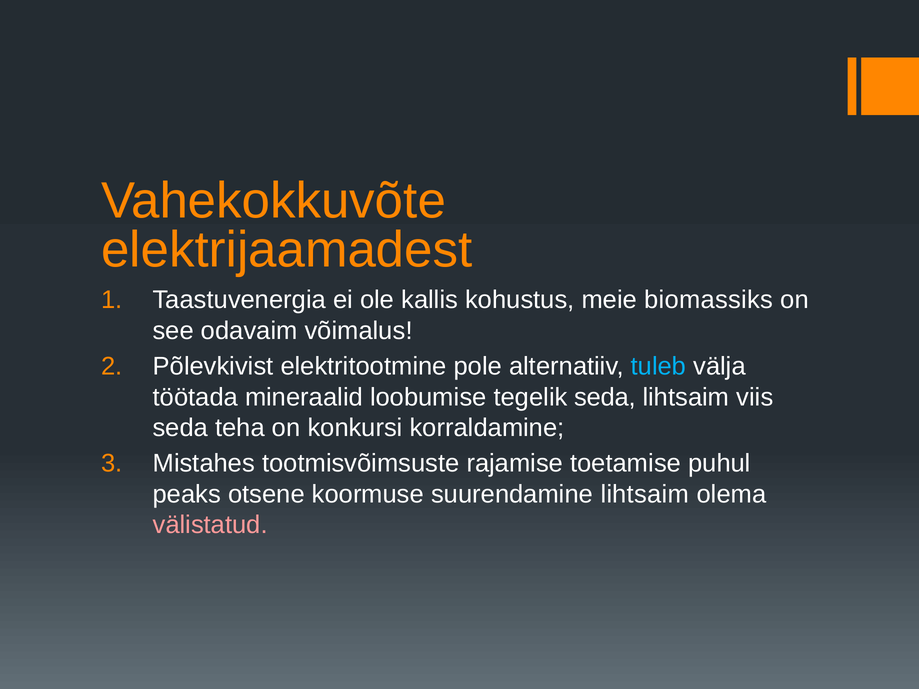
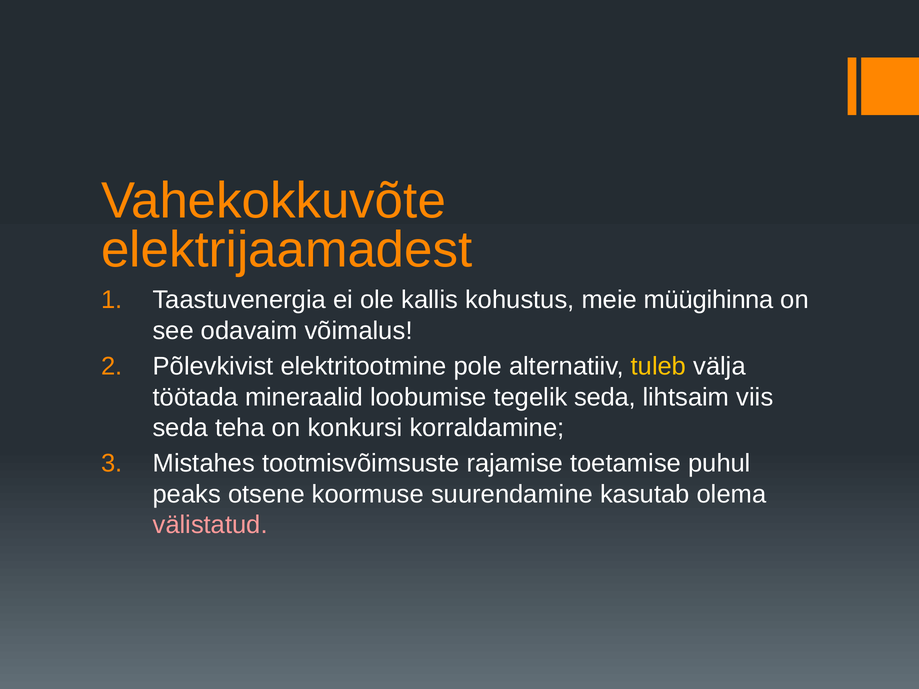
biomassiks: biomassiks -> müügihinna (709, 300)
tuleb colour: light blue -> yellow (658, 367)
suurendamine lihtsaim: lihtsaim -> kasutab (645, 494)
